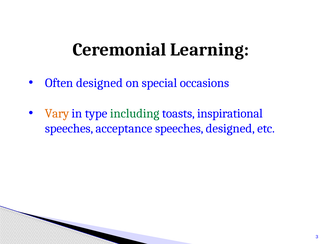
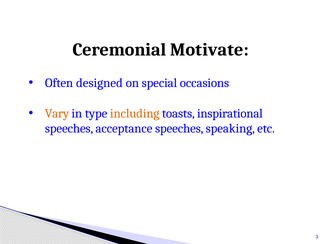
Learning: Learning -> Motivate (209, 50)
including colour: green -> orange (135, 114)
speeches designed: designed -> speaking (230, 129)
